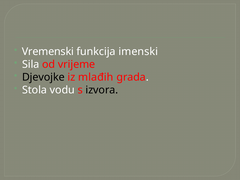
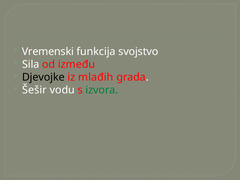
imenski: imenski -> svojstvo (138, 52)
vrijeme: vrijeme -> između (77, 64)
Stola: Stola -> Šešir (34, 90)
izvora colour: black -> green (102, 90)
